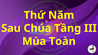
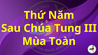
Tầng: Tầng -> Tung (68, 28)
